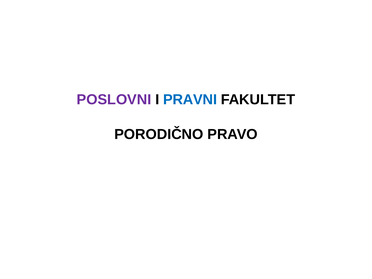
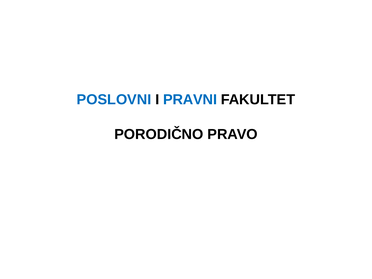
POSLOVNI colour: purple -> blue (114, 100)
